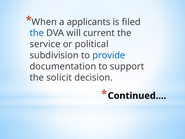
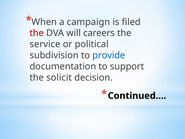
applicants: applicants -> campaign (88, 22)
the colour: blue -> red (37, 33)
current: current -> careers (99, 33)
